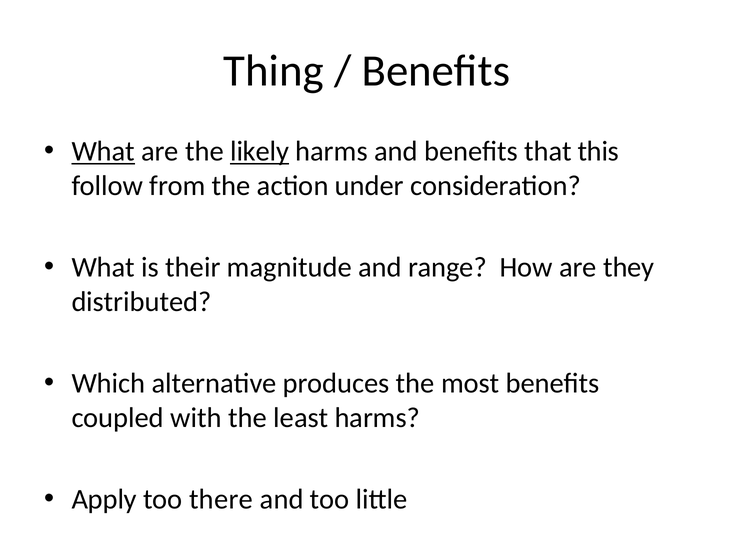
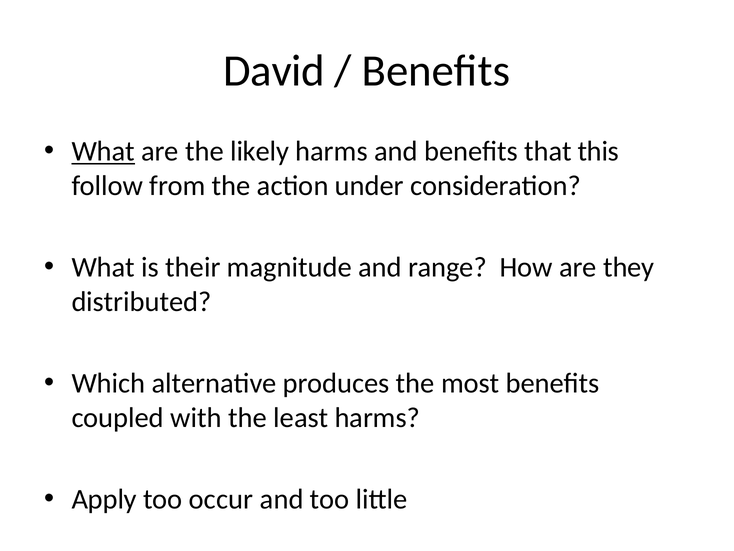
Thing: Thing -> David (274, 71)
likely underline: present -> none (260, 151)
there: there -> occur (221, 499)
